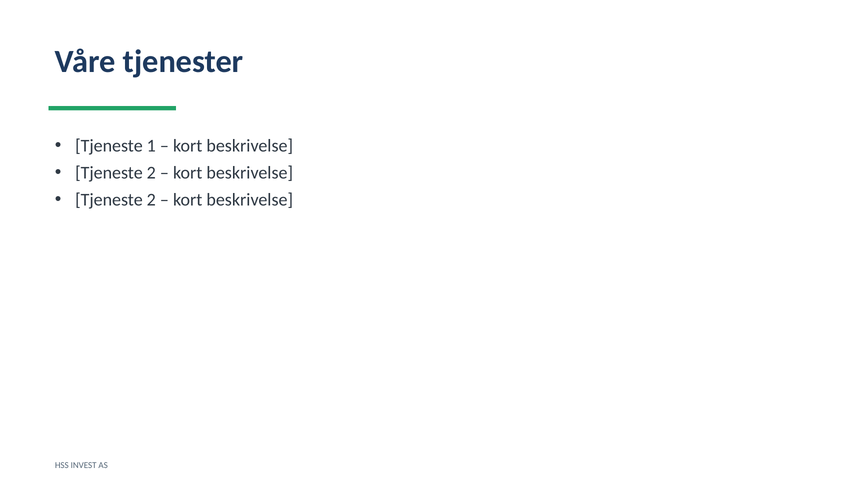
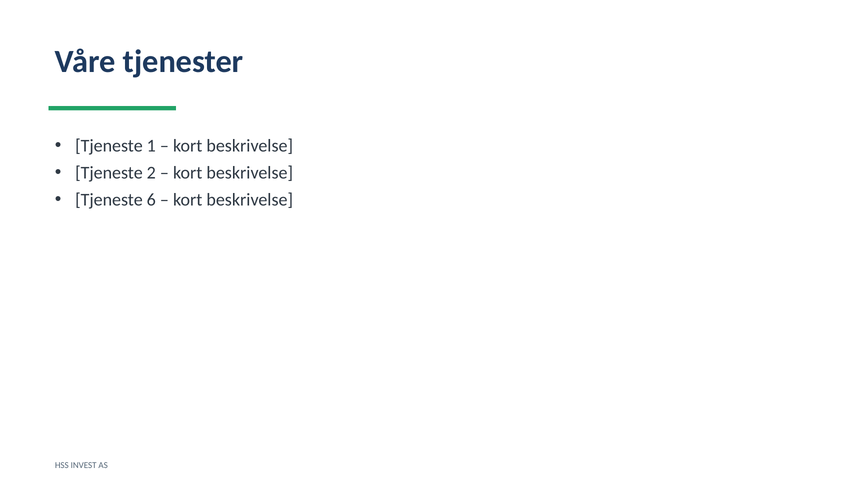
2: 2 -> 6 (151, 200)
